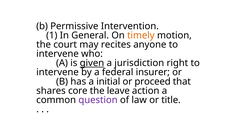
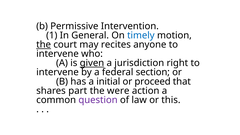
timely colour: orange -> blue (141, 35)
the underline: none -> present (44, 45)
insurer: insurer -> section (153, 72)
core: core -> part (78, 91)
leave: leave -> were (118, 91)
title: title -> this (171, 100)
